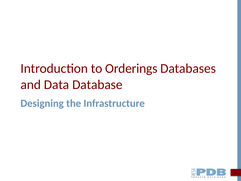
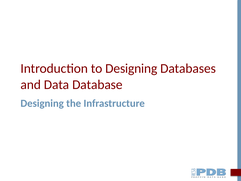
to Orderings: Orderings -> Designing (131, 68)
